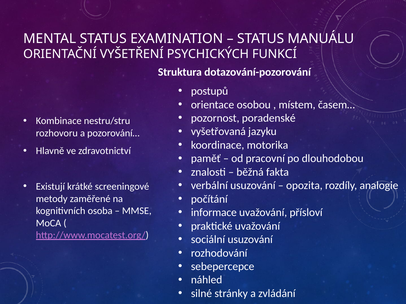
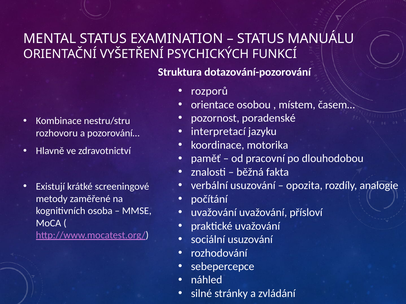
postupů: postupů -> rozporů (209, 91)
vyšetřovaná: vyšetřovaná -> interpretací (218, 132)
informace: informace -> uvažování (214, 213)
